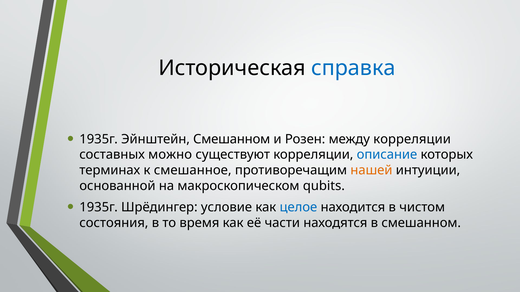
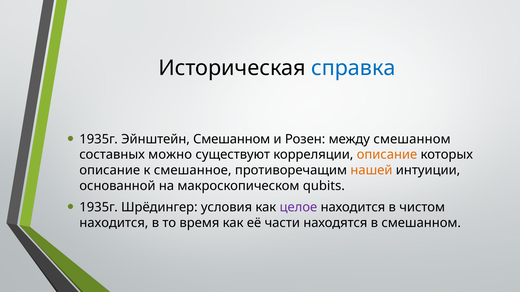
между корреляции: корреляции -> смешанном (412, 139)
описание colour: blue -> orange (387, 155)
терминах: терминах -> описание (110, 171)
условие: условие -> условия (227, 208)
целое colour: blue -> purple (298, 208)
состояния: состояния -> находится (114, 223)
